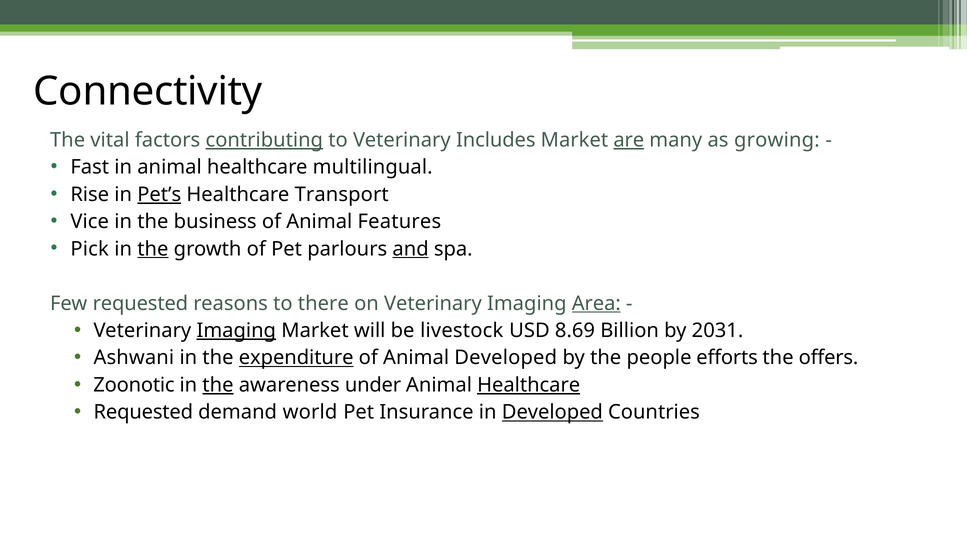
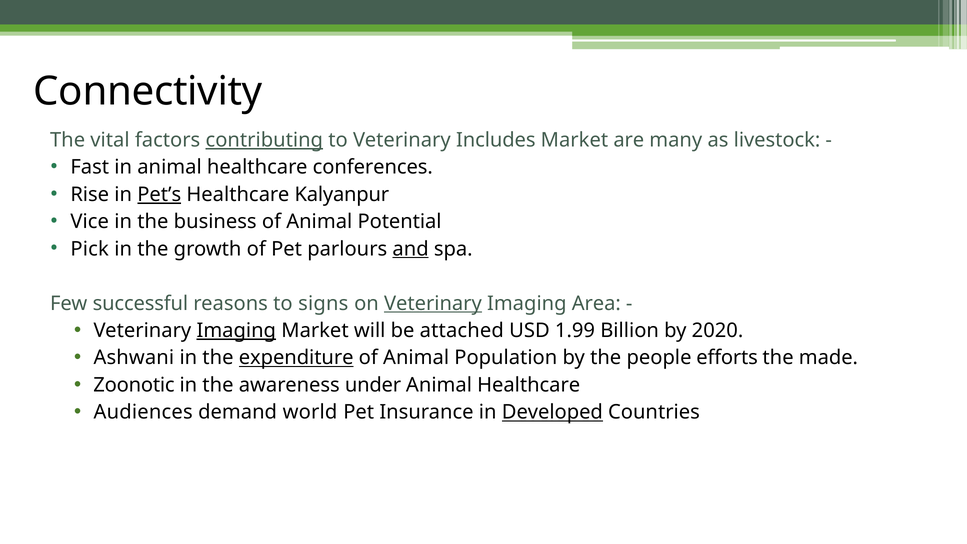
are underline: present -> none (629, 140)
growing: growing -> livestock (777, 140)
multilingual: multilingual -> conferences (373, 167)
Transport: Transport -> Kalyanpur (342, 195)
Features: Features -> Potential (399, 222)
the underline: present -> none (153, 249)
Few requested: requested -> successful (140, 303)
there: there -> signs (323, 303)
Veterinary underline: none -> present (433, 303)
Area underline: present -> none (596, 303)
livestock: livestock -> attached (462, 331)
8.69: 8.69 -> 1.99 (575, 331)
2031: 2031 -> 2020 (718, 331)
Animal Developed: Developed -> Population (506, 358)
offers: offers -> made (828, 358)
the underline: present -> none (218, 385)
Healthcare underline: present -> none (529, 385)
Requested: Requested -> Audiences (143, 412)
